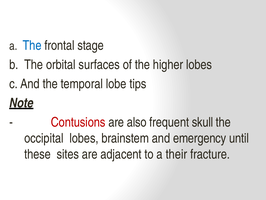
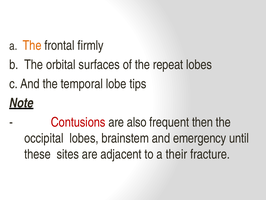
The colour: blue -> orange (32, 45)
stage: stage -> firmly (91, 45)
higher: higher -> repeat (168, 65)
skull: skull -> then (202, 122)
